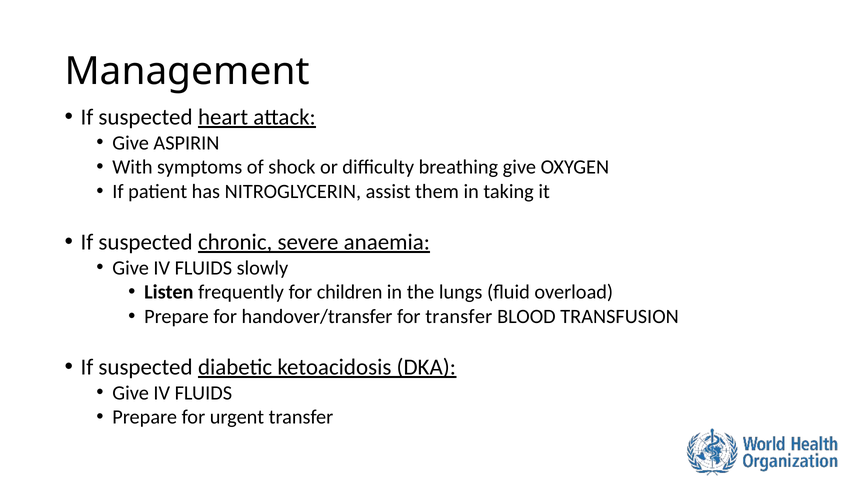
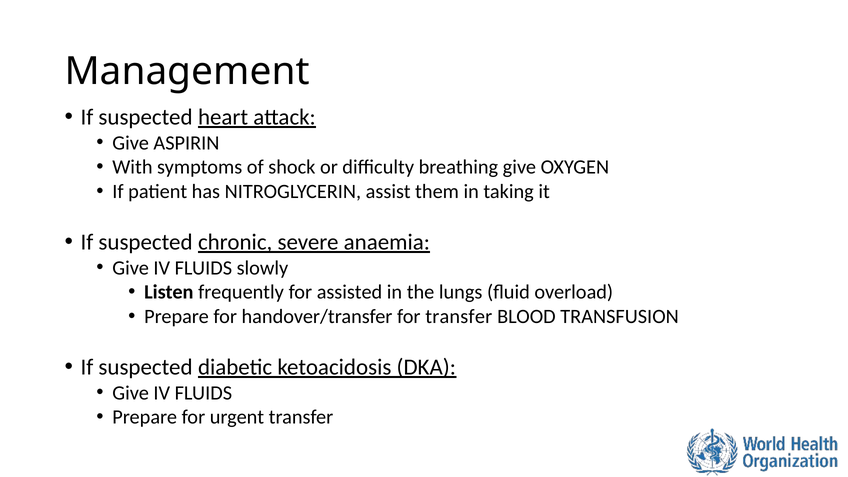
children: children -> assisted (350, 292)
